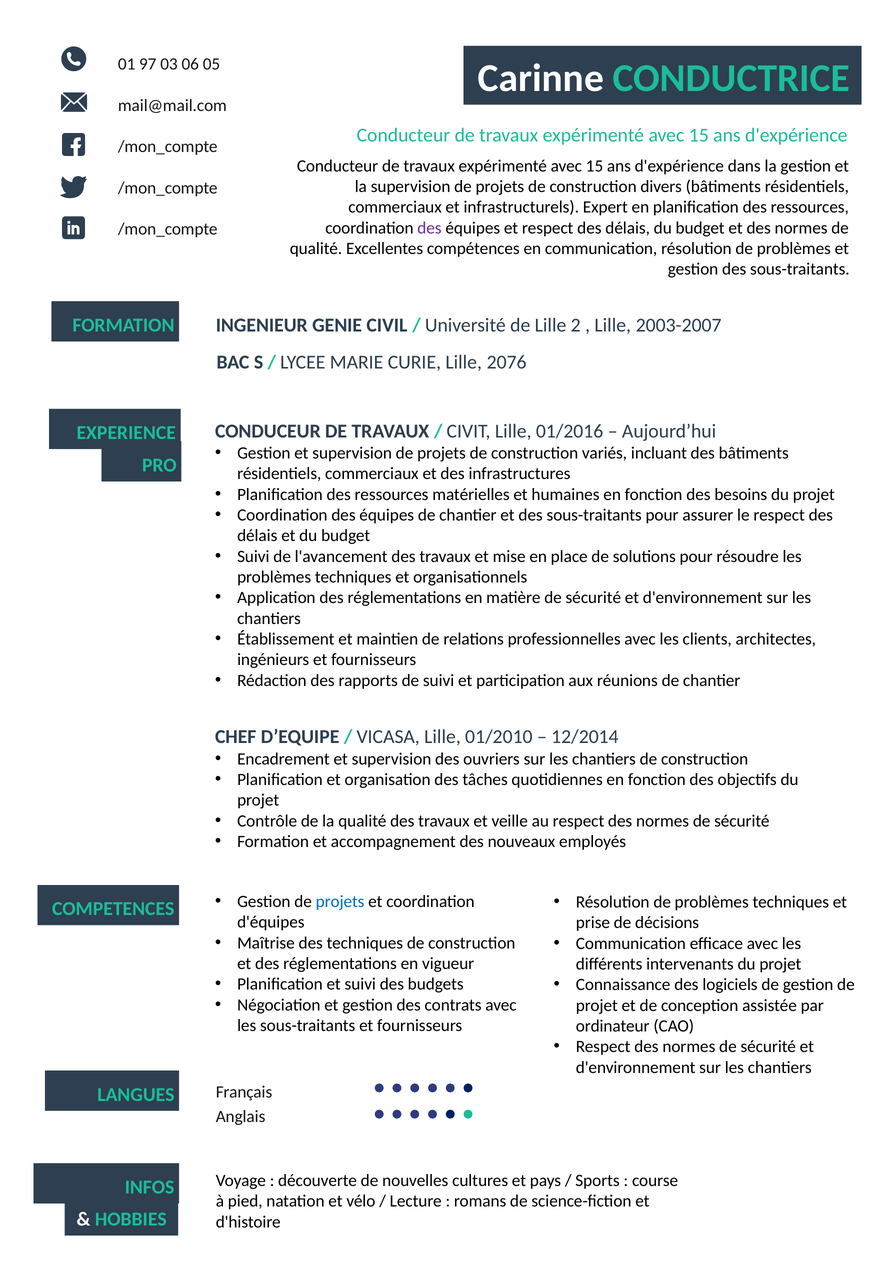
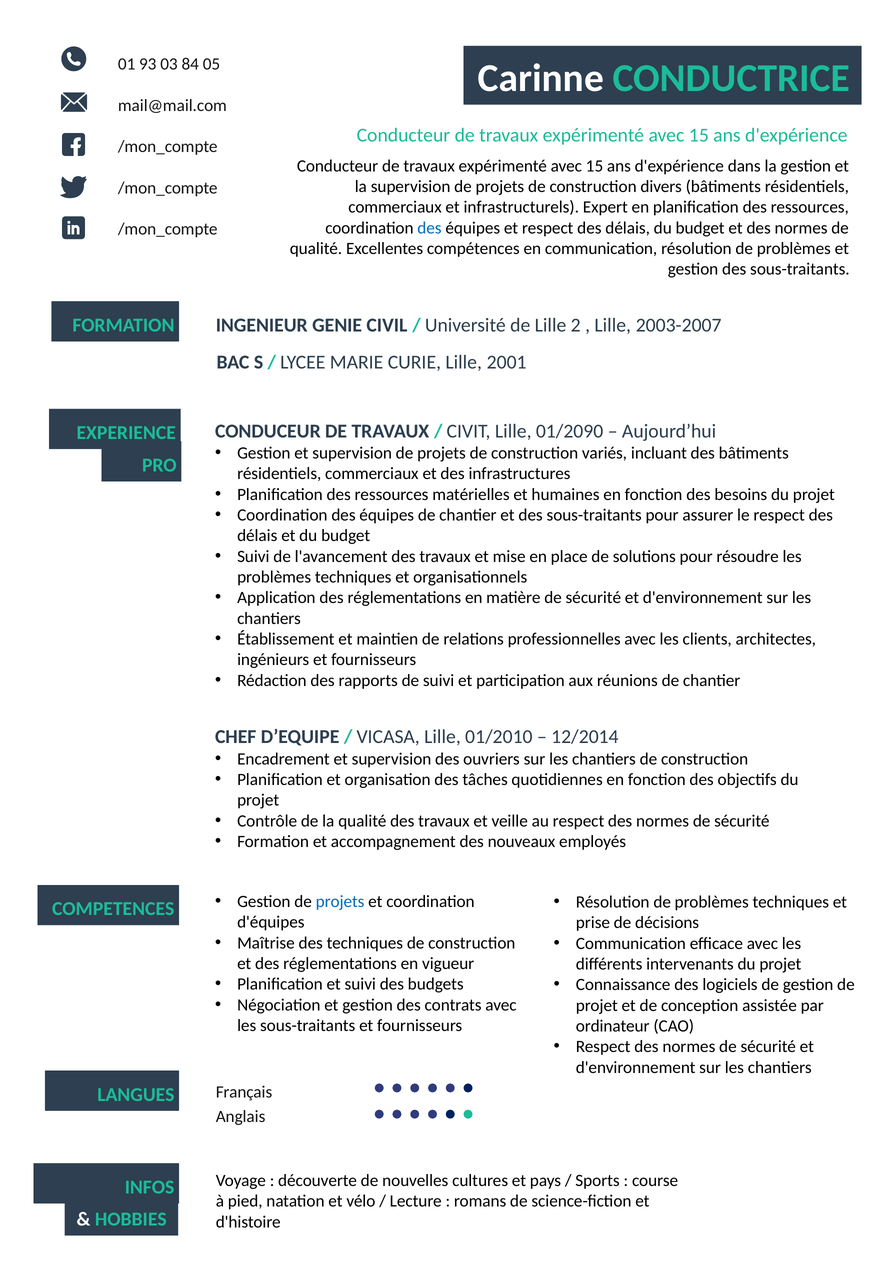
97: 97 -> 93 (148, 64)
06: 06 -> 84 (190, 64)
des colour: purple -> blue (429, 228)
2076: 2076 -> 2001 (507, 362)
01/2016: 01/2016 -> 01/2090 (570, 431)
